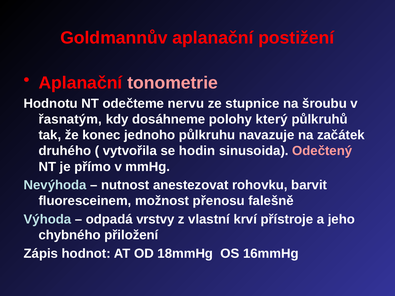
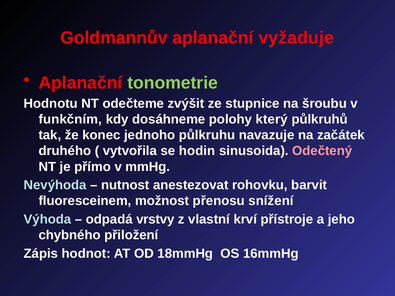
postižení: postižení -> vyžaduje (296, 38)
tonometrie colour: pink -> light green (173, 83)
nervu: nervu -> zvýšit (186, 104)
řasnatým: řasnatým -> funkčním (70, 119)
falešně: falešně -> snížení (271, 201)
